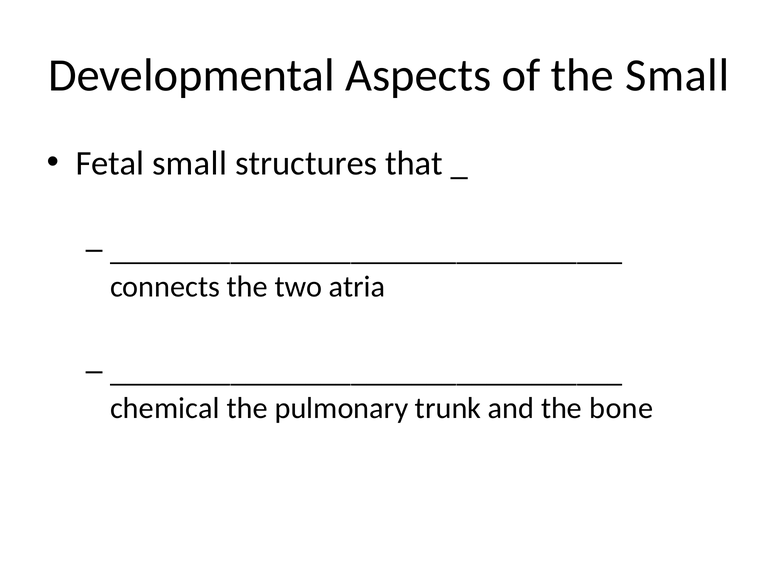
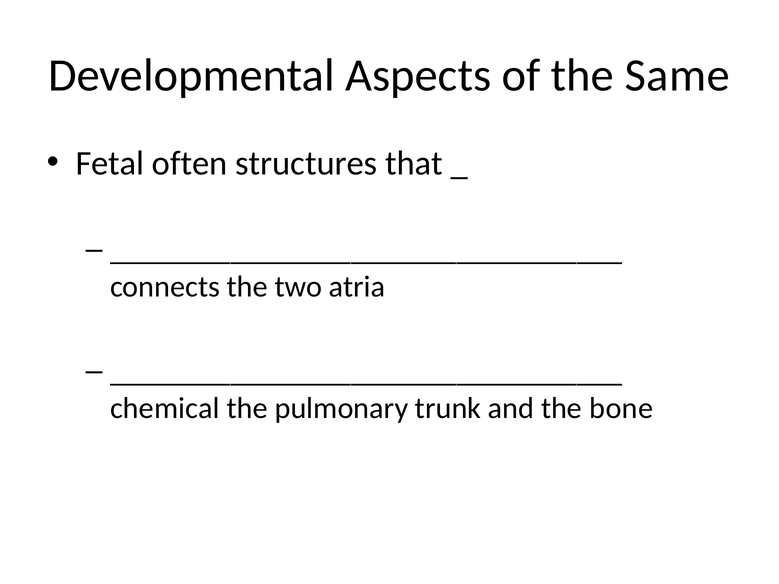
the Small: Small -> Same (677, 75)
Fetal small: small -> often (190, 163)
